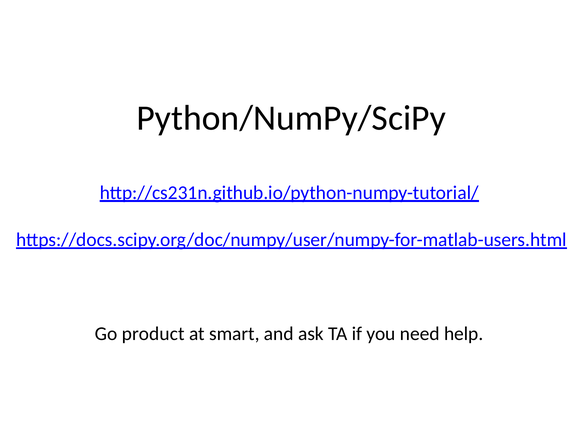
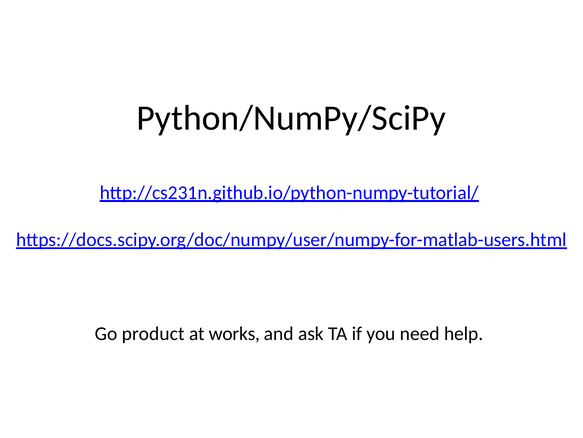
smart: smart -> works (234, 333)
